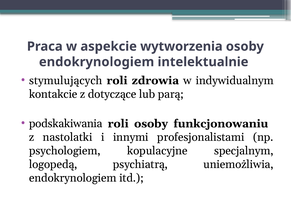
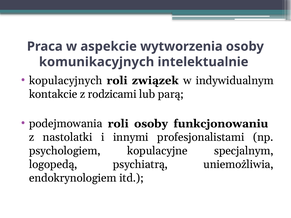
endokrynologiem: endokrynologiem -> komunikacyjnych (97, 62)
stymulujących: stymulujących -> kopulacyjnych (66, 81)
zdrowia: zdrowia -> związek (155, 81)
dotyczące: dotyczące -> rodzicami (112, 94)
podskakiwania: podskakiwania -> podejmowania (66, 124)
